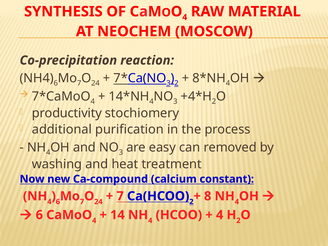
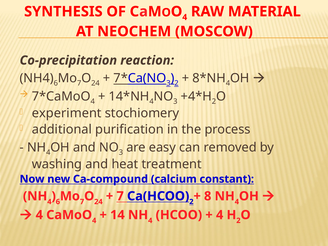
productivity: productivity -> experiment (67, 113)
6: 6 -> 4 (39, 215)
